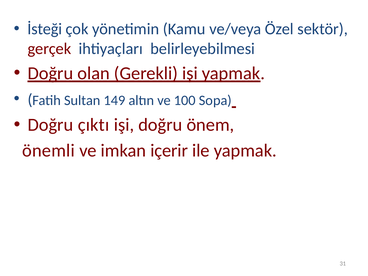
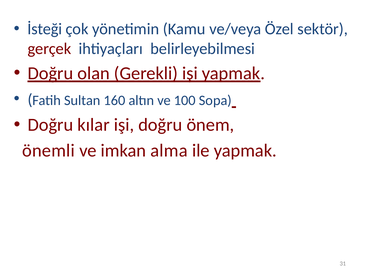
149: 149 -> 160 (114, 101)
çıktı: çıktı -> kılar (94, 125)
içerir: içerir -> alma (169, 151)
